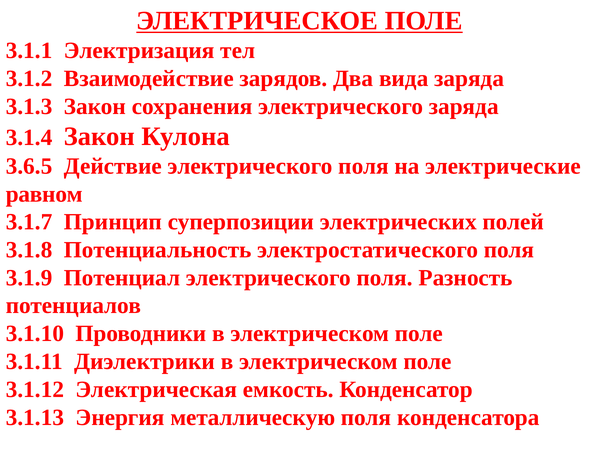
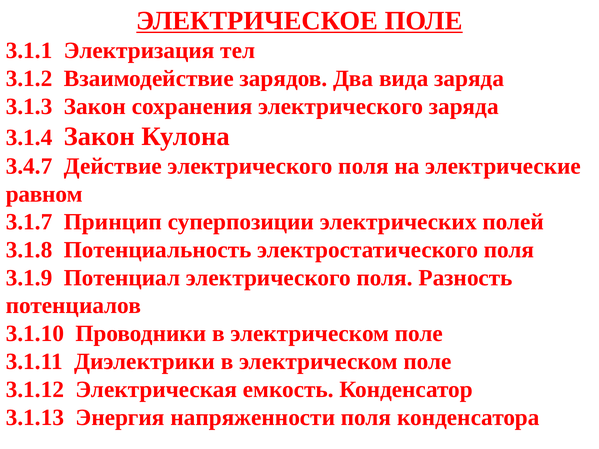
3.6.5: 3.6.5 -> 3.4.7 (29, 166)
металлическую: металлическую -> напряженности (253, 418)
